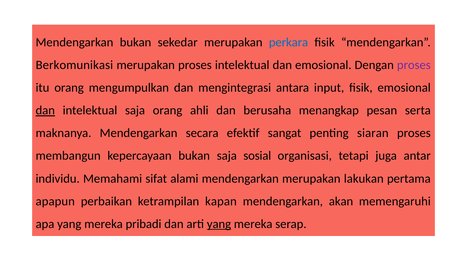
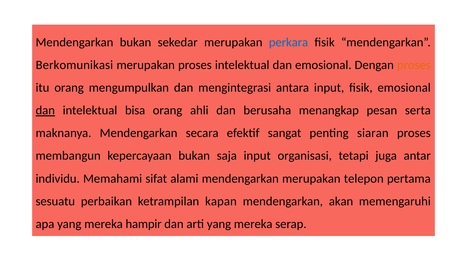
proses colour: purple -> orange (414, 65)
intelektual saja: saja -> bisa (135, 111)
saja sosial: sosial -> input (257, 156)
lakukan: lakukan -> telepon (364, 179)
apapun: apapun -> sesuatu (55, 202)
pribadi: pribadi -> hampir (144, 224)
yang underline: present -> none (219, 224)
